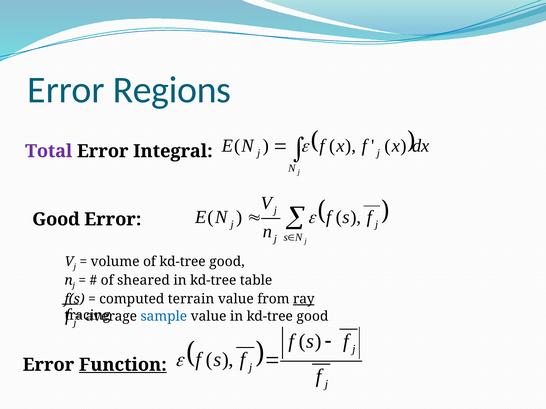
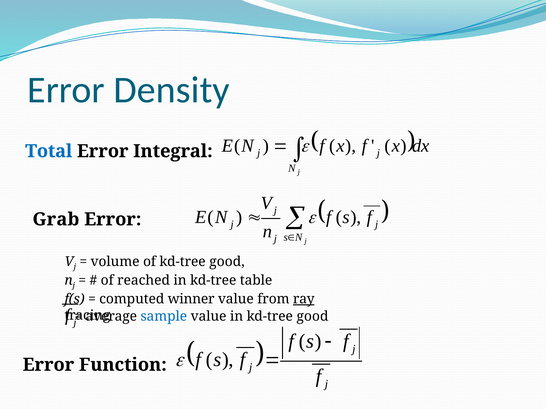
Regions: Regions -> Density (172, 90)
Total colour: purple -> blue (49, 151)
Good: Good -> Grab (56, 220)
sheared: sheared -> reached (144, 281)
terrain: terrain -> winner (191, 299)
Function underline: present -> none (123, 365)
